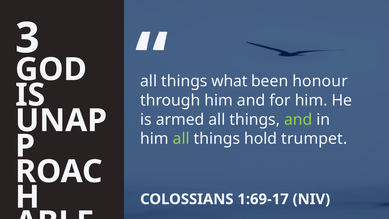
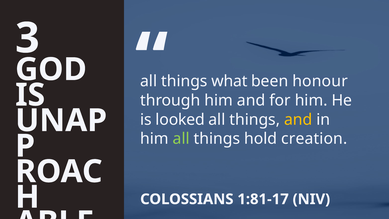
armed: armed -> looked (180, 119)
and colour: light green -> yellow (298, 119)
trumpet: trumpet -> creation (314, 139)
1:69-17: 1:69-17 -> 1:81-17 (263, 199)
